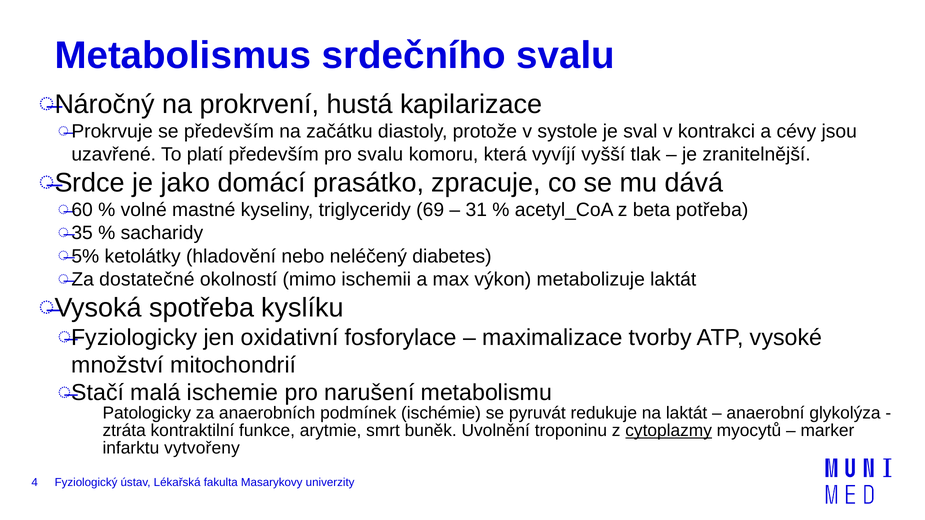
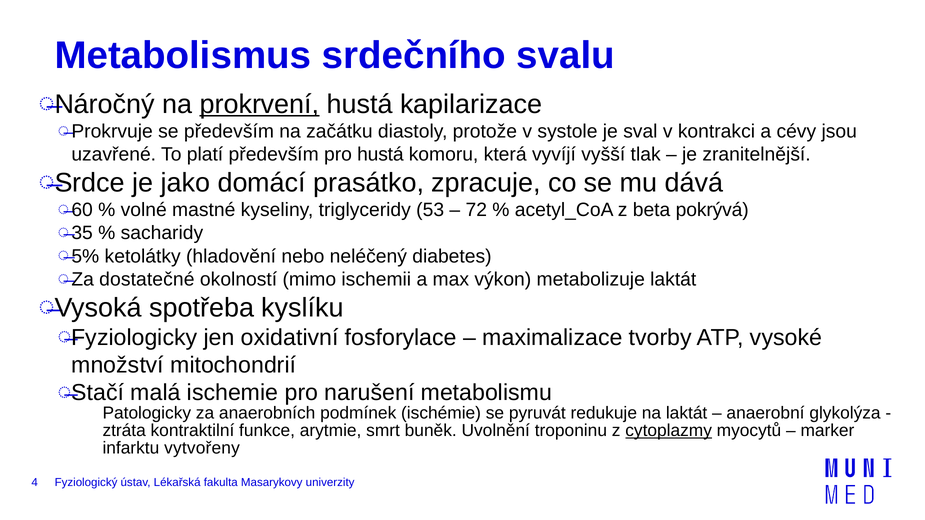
prokrvení underline: none -> present (259, 104)
pro svalu: svalu -> hustá (380, 155)
69: 69 -> 53 (430, 210)
31: 31 -> 72 (476, 210)
potřeba: potřeba -> pokrývá (712, 210)
